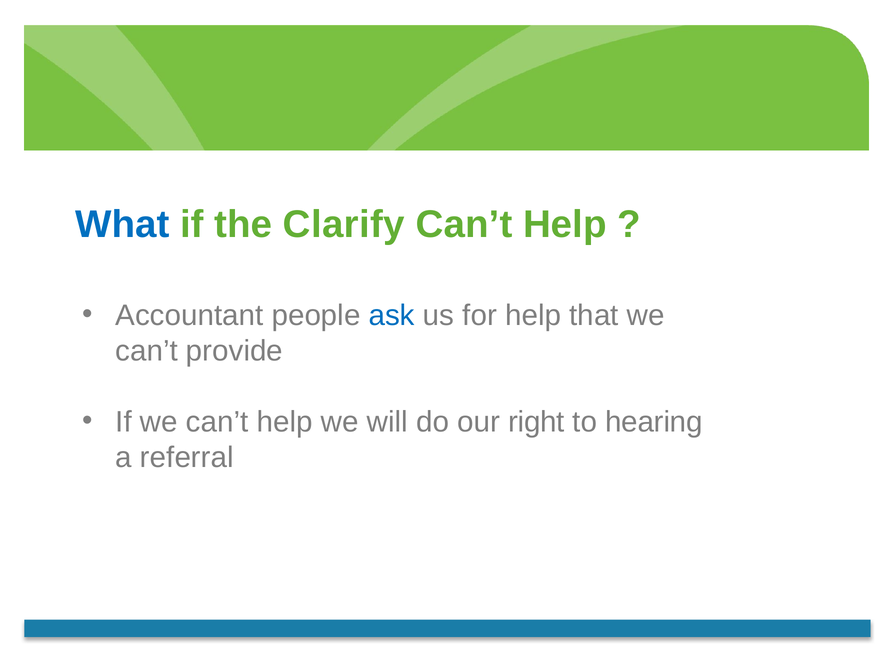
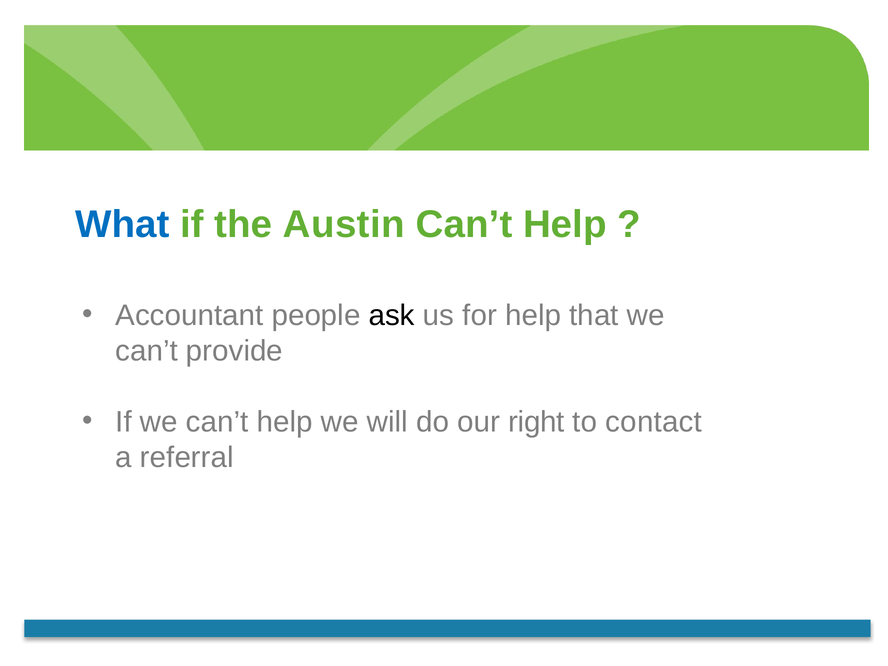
Clarify: Clarify -> Austin (344, 224)
ask colour: blue -> black (392, 315)
hearing: hearing -> contact (654, 422)
